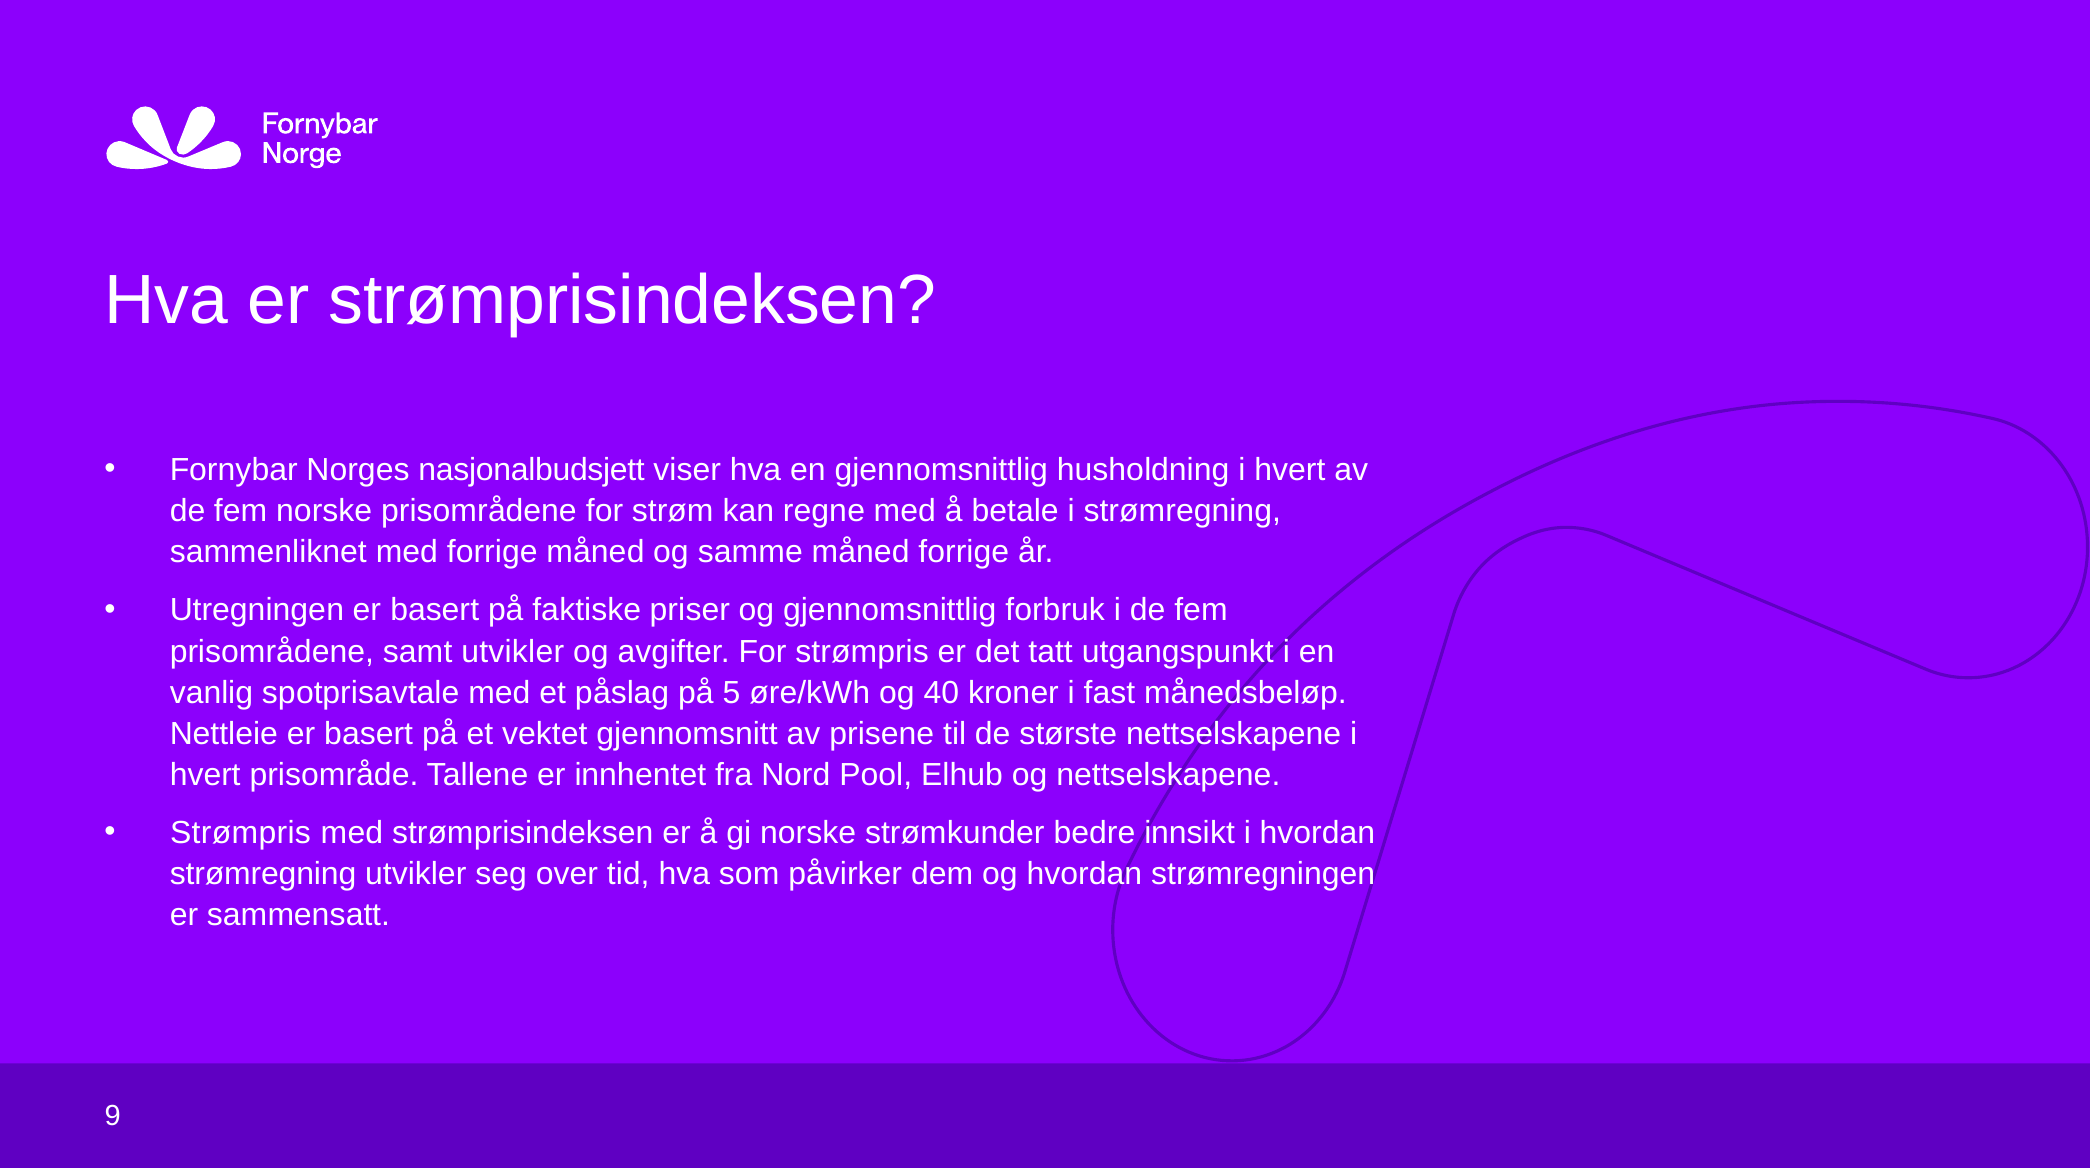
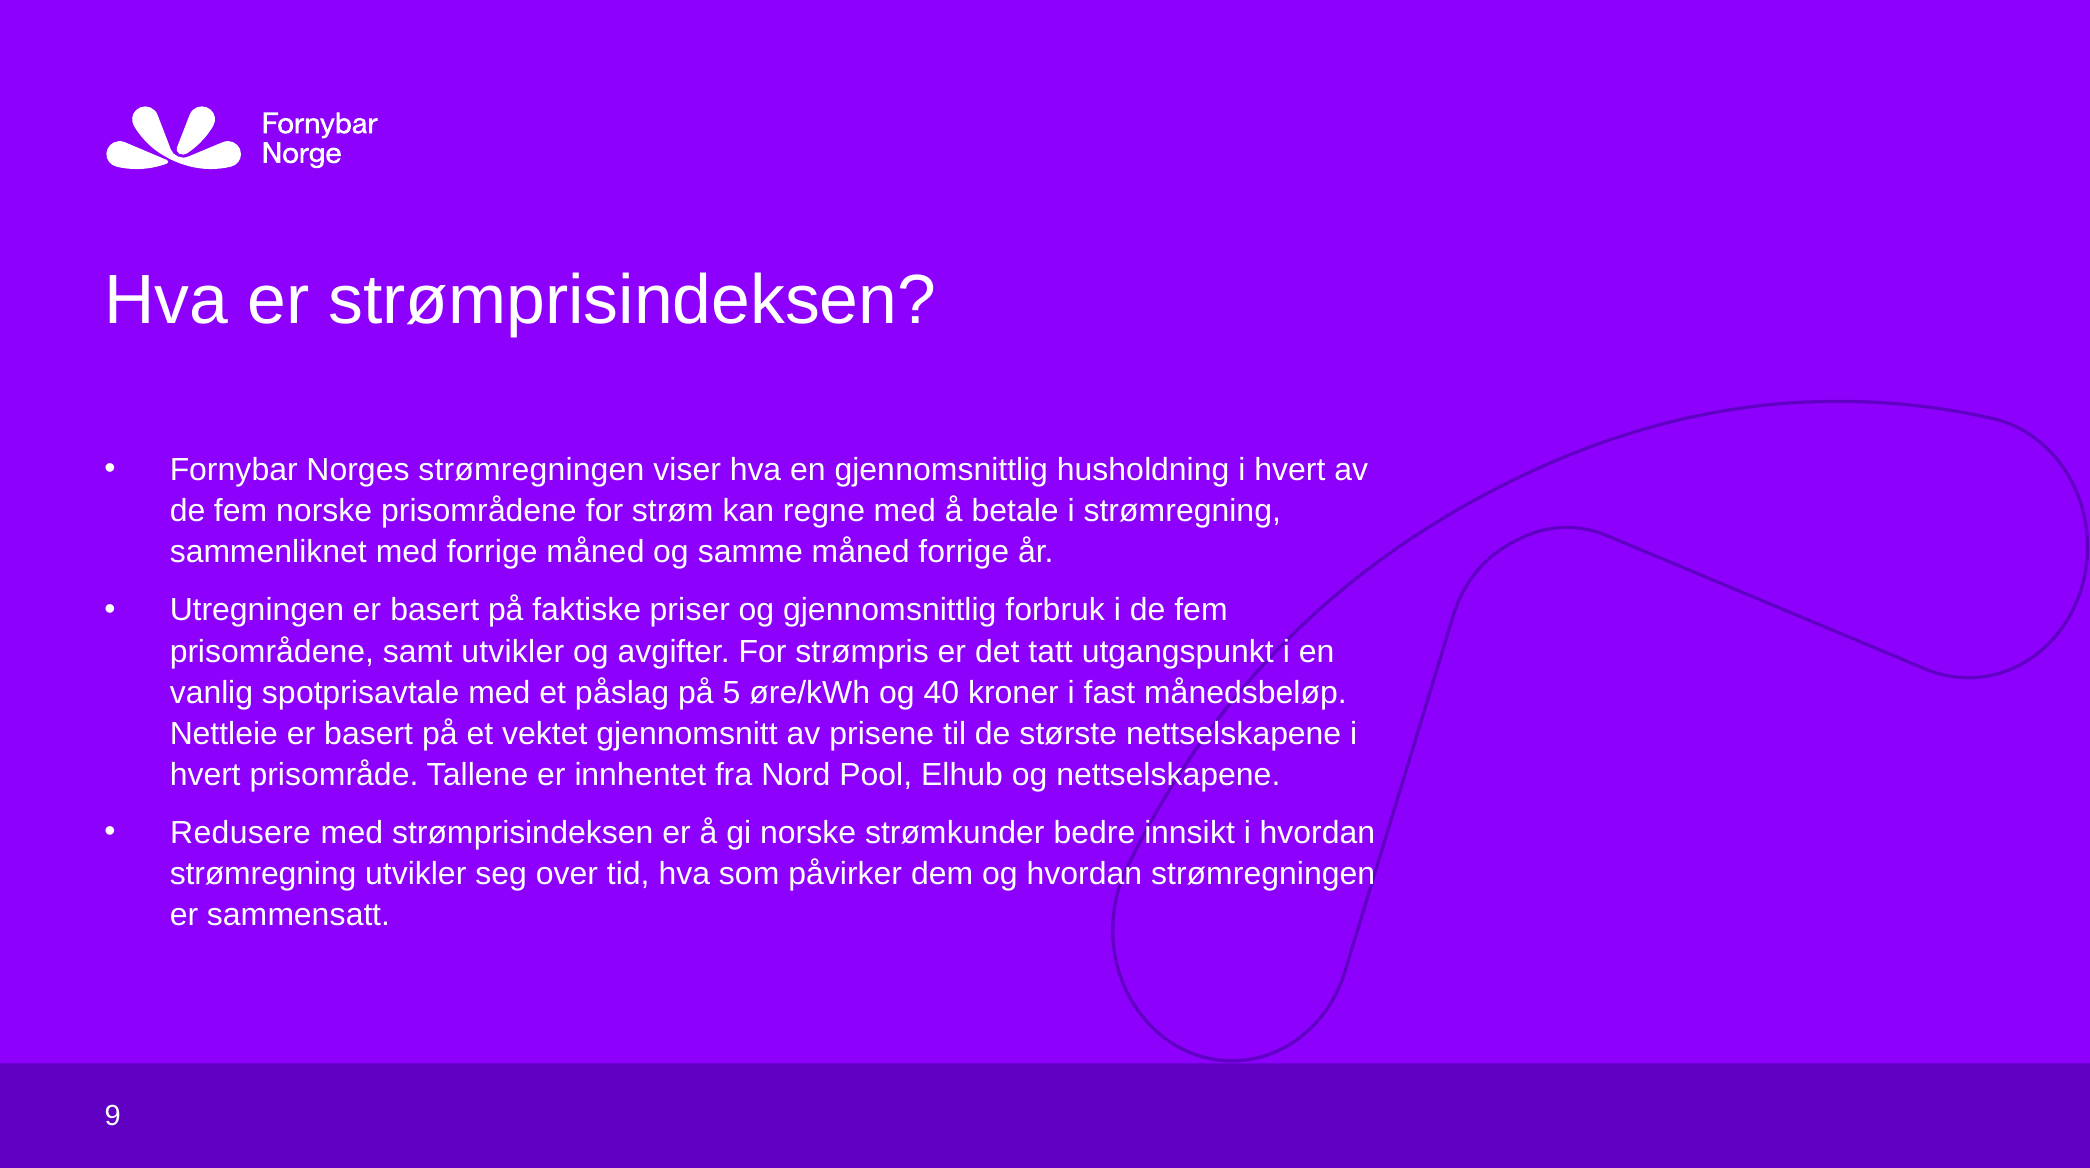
Norges nasjonalbudsjett: nasjonalbudsjett -> strømregningen (531, 470)
Strømpris: Strømpris -> Redusere (241, 833)
